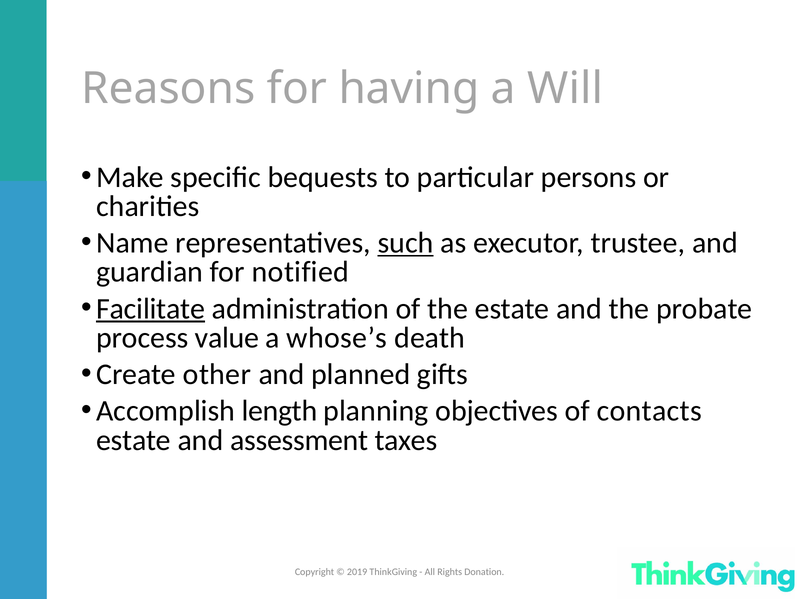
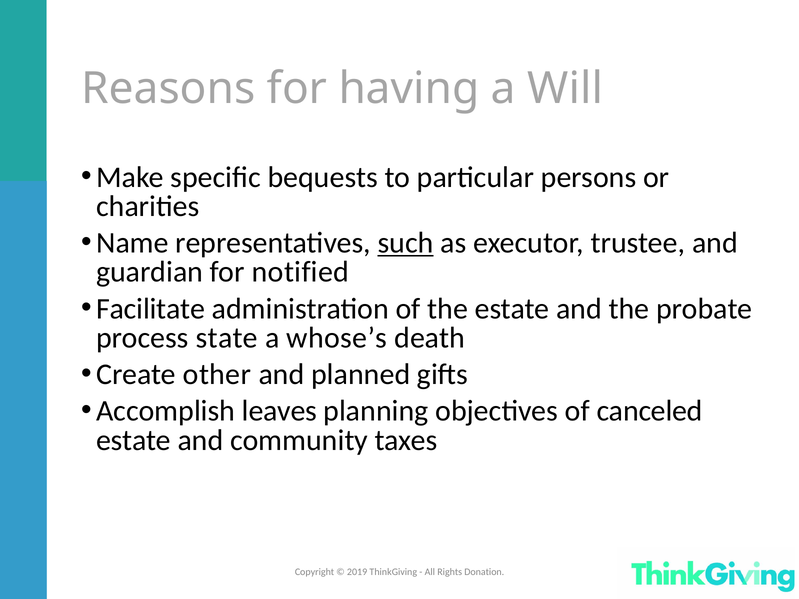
Facilitate underline: present -> none (151, 309)
value: value -> state (227, 338)
length: length -> leaves (279, 411)
contacts: contacts -> canceled (650, 411)
assessment: assessment -> community (299, 440)
